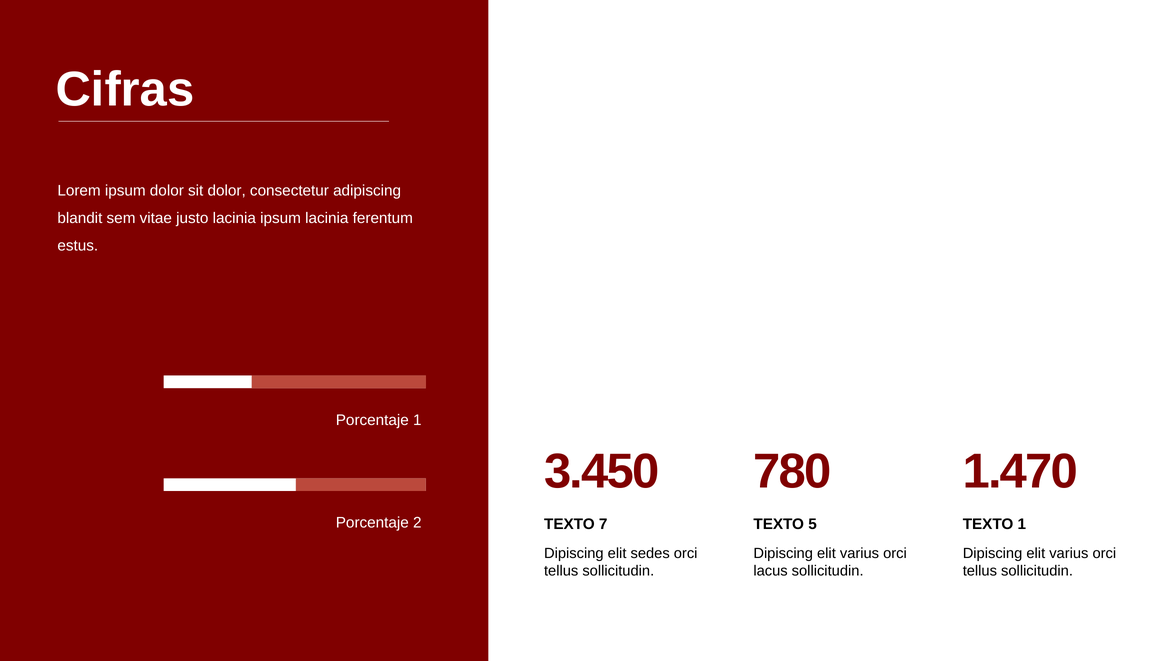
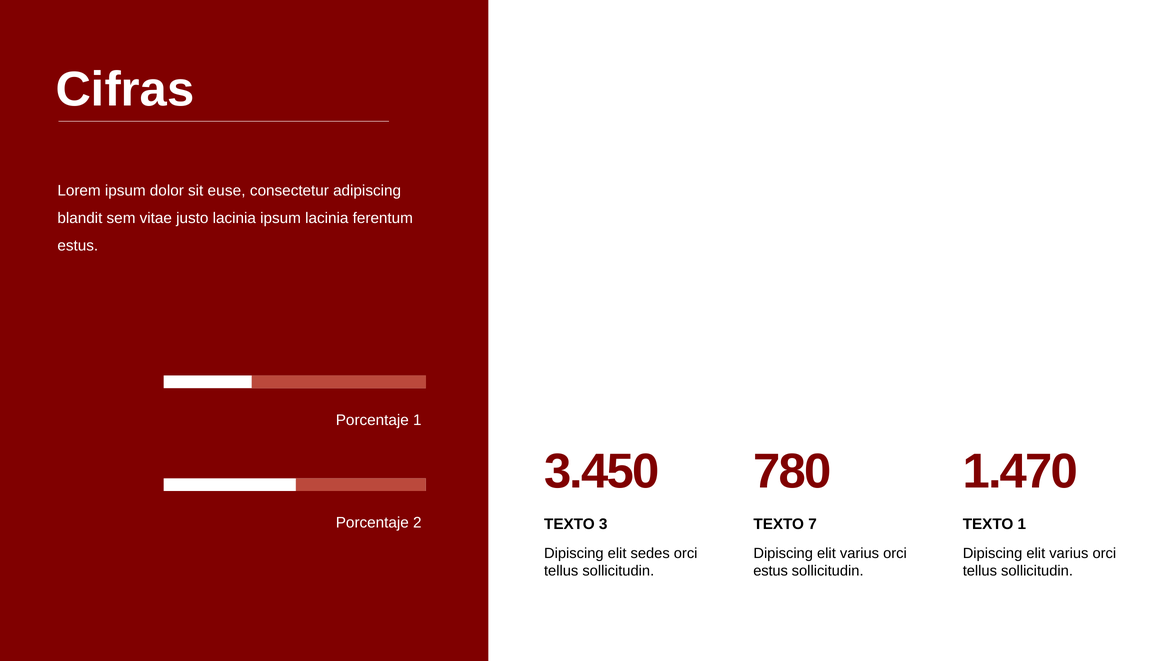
sit dolor: dolor -> euse (227, 191)
7: 7 -> 3 (603, 524)
5: 5 -> 7 (813, 524)
lacus: lacus -> estus (771, 571)
